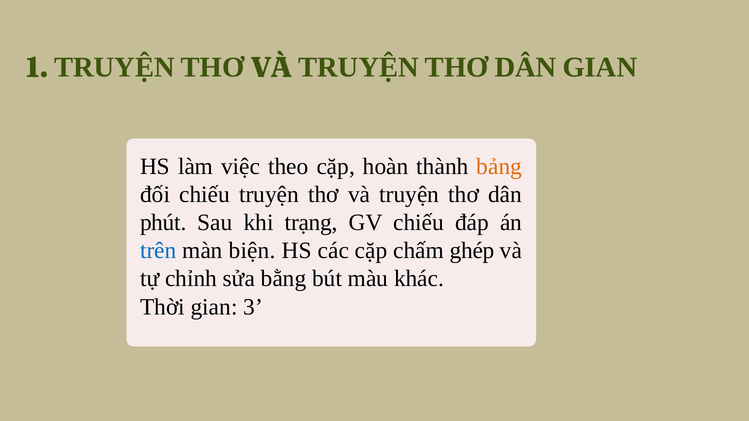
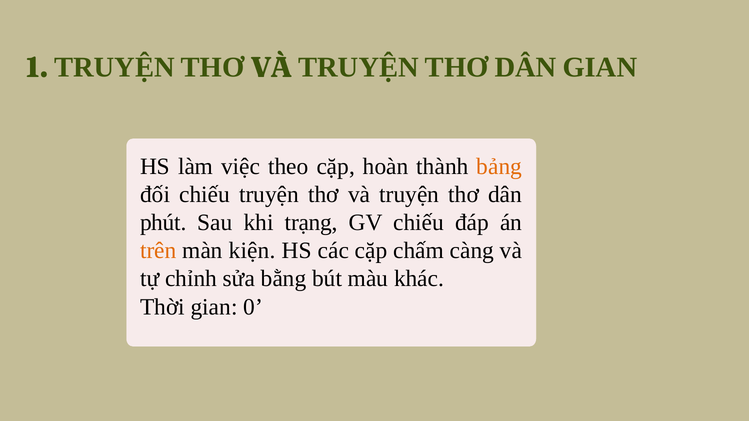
trên colour: blue -> orange (158, 251)
biện: biện -> kiện (252, 251)
ghép: ghép -> càng (472, 251)
3: 3 -> 0 (253, 307)
